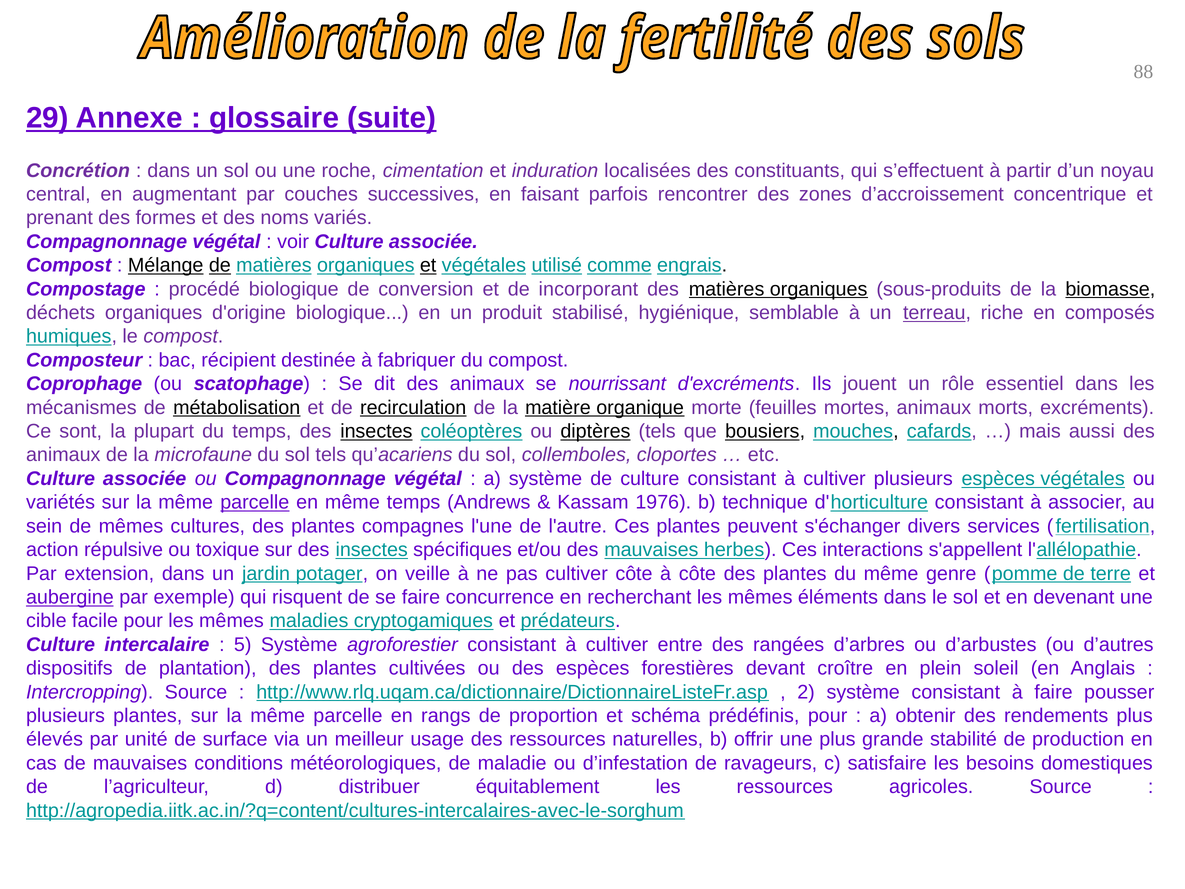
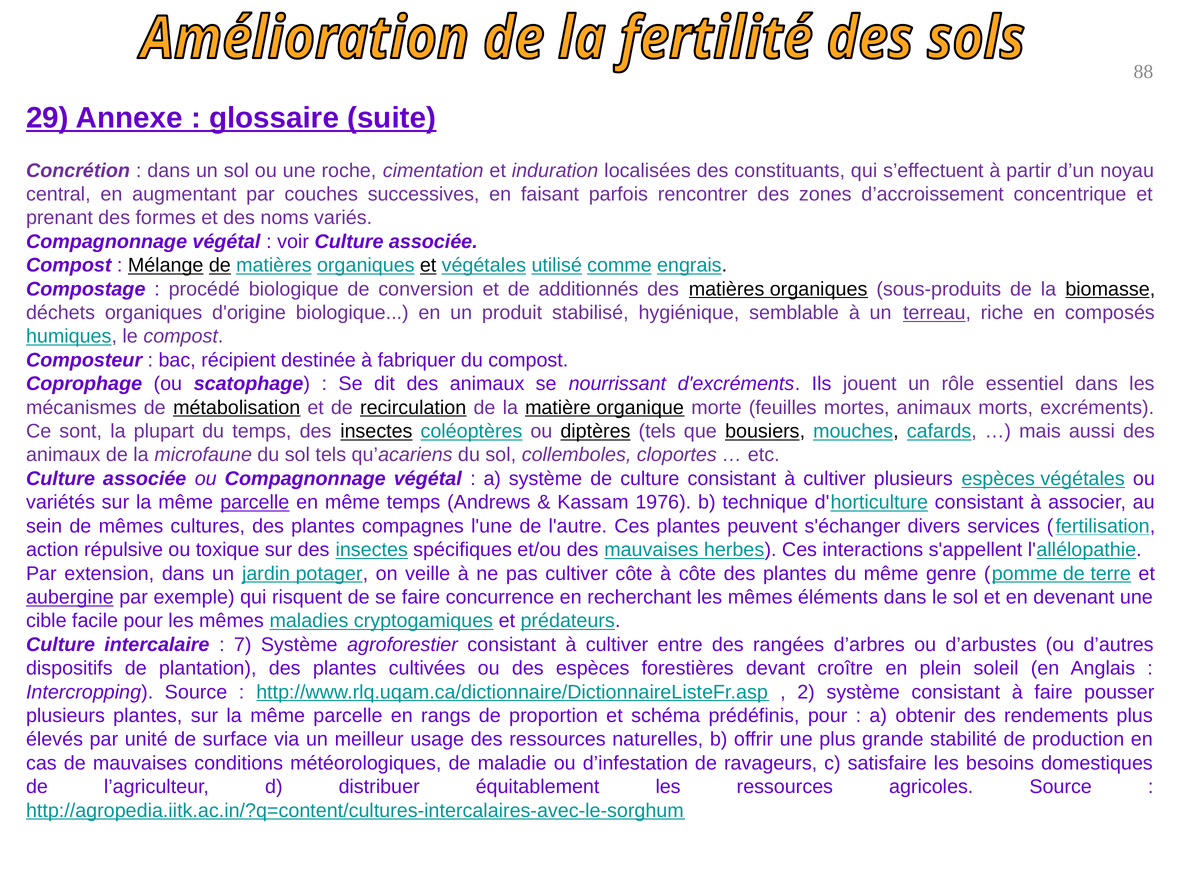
incorporant: incorporant -> additionnés (589, 289)
5: 5 -> 7 (243, 644)
